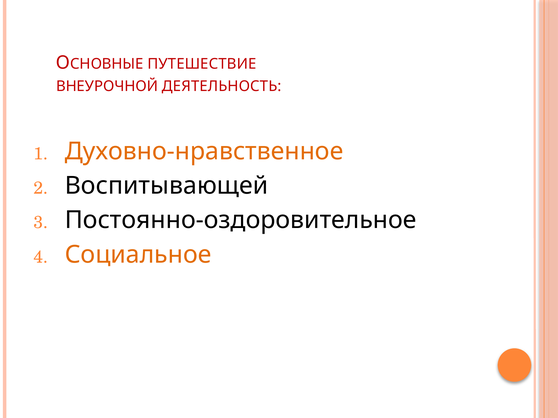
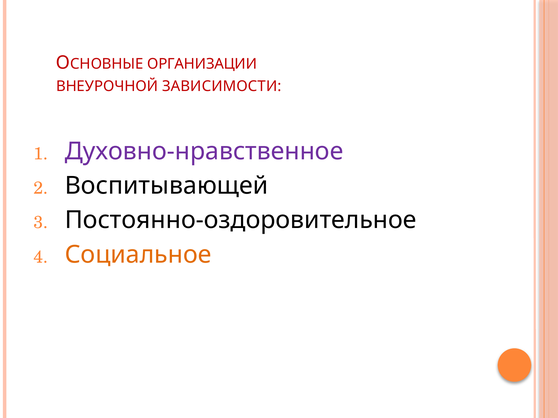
ПУТЕШЕСТВИЕ: ПУТЕШЕСТВИЕ -> ОРГАНИЗАЦИИ (202, 64)
ДЕЯТЕЛЬНОСТЬ: ДЕЯТЕЛЬНОСТЬ -> ЗАВИСИМОСТИ (222, 86)
Духовно-нравственное colour: orange -> purple (204, 151)
